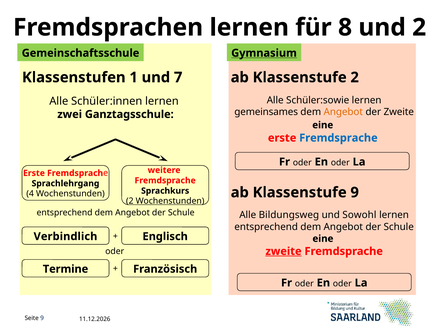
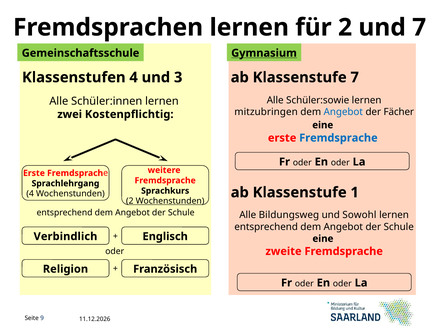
für 8: 8 -> 2 (345, 27)
und 2: 2 -> 7 (419, 27)
Klassenstufen 1: 1 -> 4 (134, 77)
7: 7 -> 3 (178, 77)
Klassenstufe 2: 2 -> 7 (355, 77)
gemeinsames: gemeinsames -> mitzubringen (266, 112)
Angebot colour: orange -> blue (343, 112)
der Zweite: Zweite -> Fächer (399, 112)
Ganztagsschule: Ganztagsschule -> Kostenpflichtig (129, 114)
Klassenstufe 9: 9 -> 1 (355, 192)
zweite underline: present -> none (284, 251)
Termine: Termine -> Religion (65, 269)
